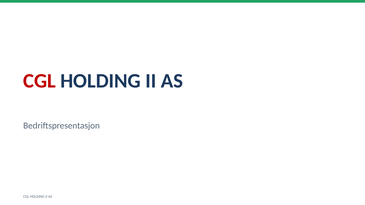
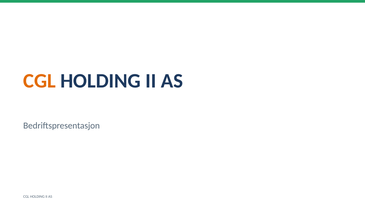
CGL colour: red -> orange (39, 81)
